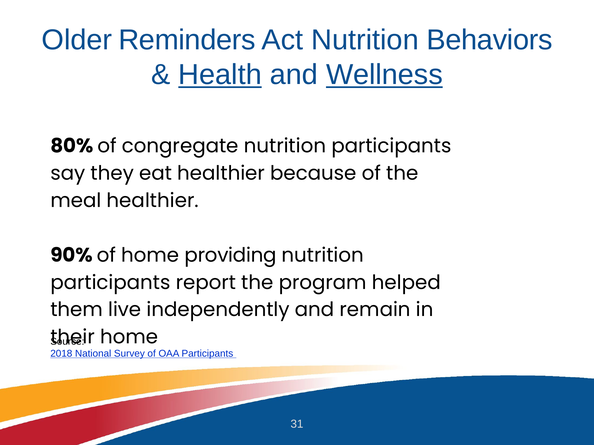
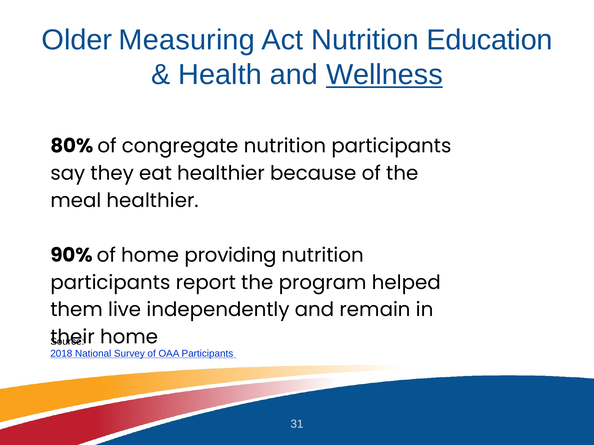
Reminders: Reminders -> Measuring (187, 40)
Behaviors: Behaviors -> Education (490, 40)
Health underline: present -> none (220, 75)
